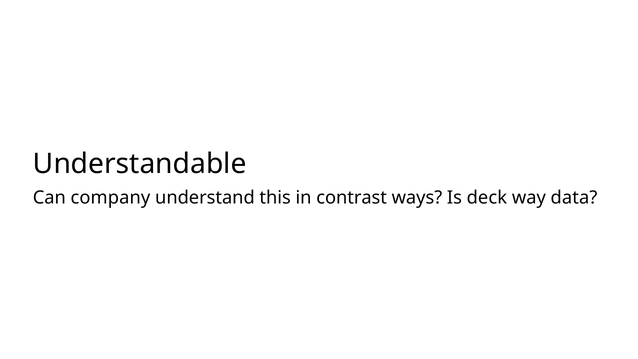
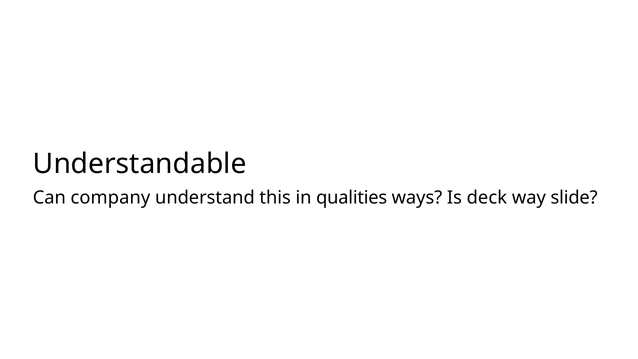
contrast: contrast -> qualities (352, 198)
data: data -> slide (574, 198)
